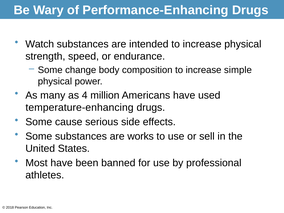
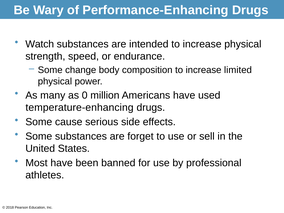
simple: simple -> limited (238, 70)
4: 4 -> 0 (85, 95)
works: works -> forget (141, 136)
